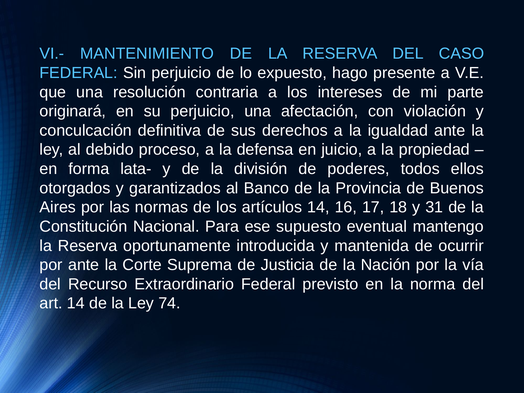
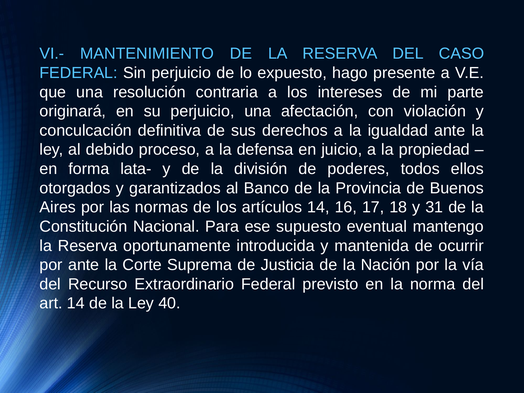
74: 74 -> 40 (169, 303)
